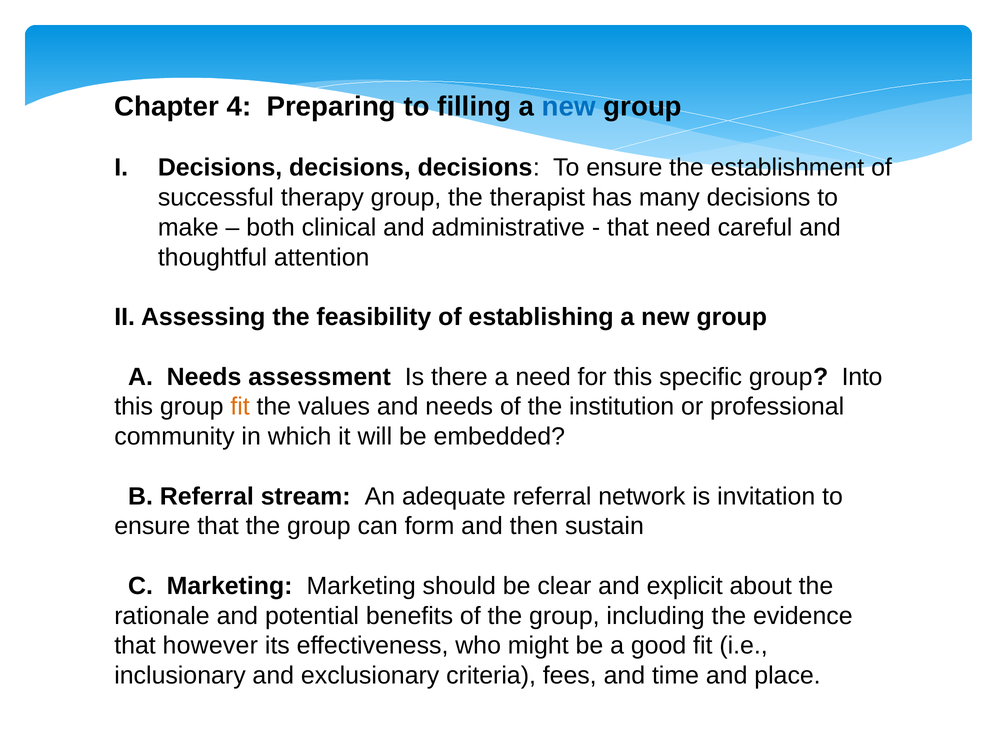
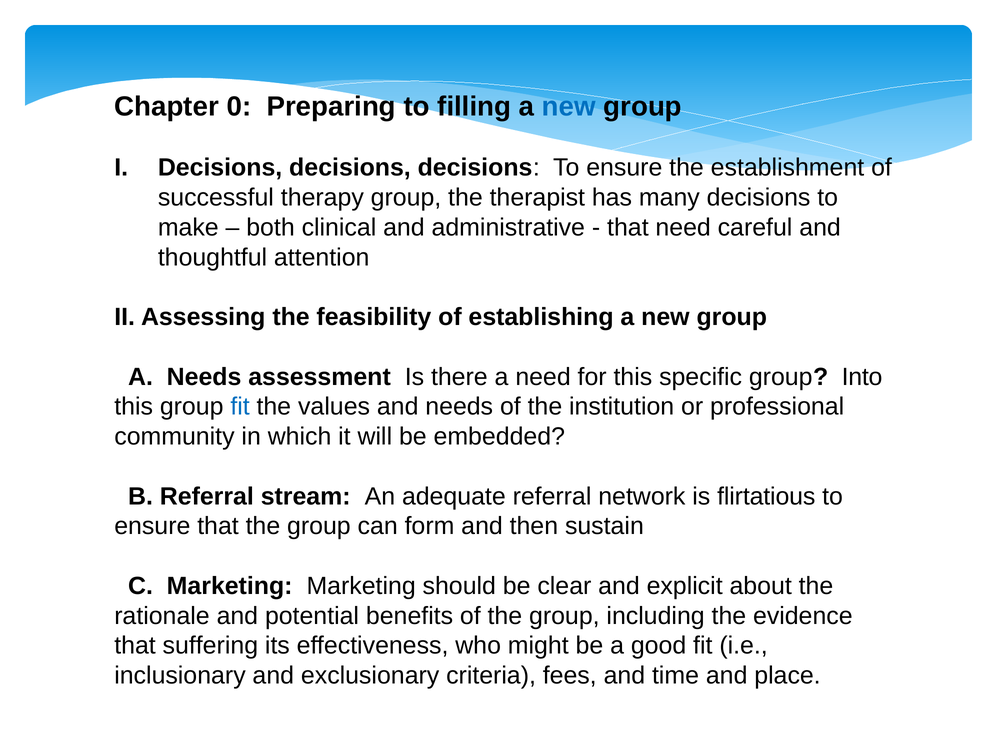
4: 4 -> 0 (239, 106)
fit colour: orange -> blue (240, 407)
invitation: invitation -> flirtatious (766, 496)
however: however -> suffering (210, 646)
